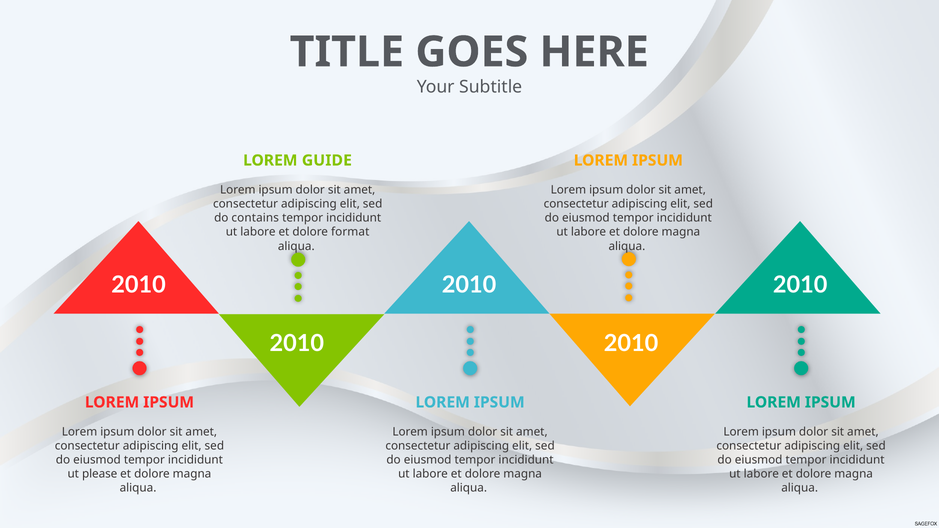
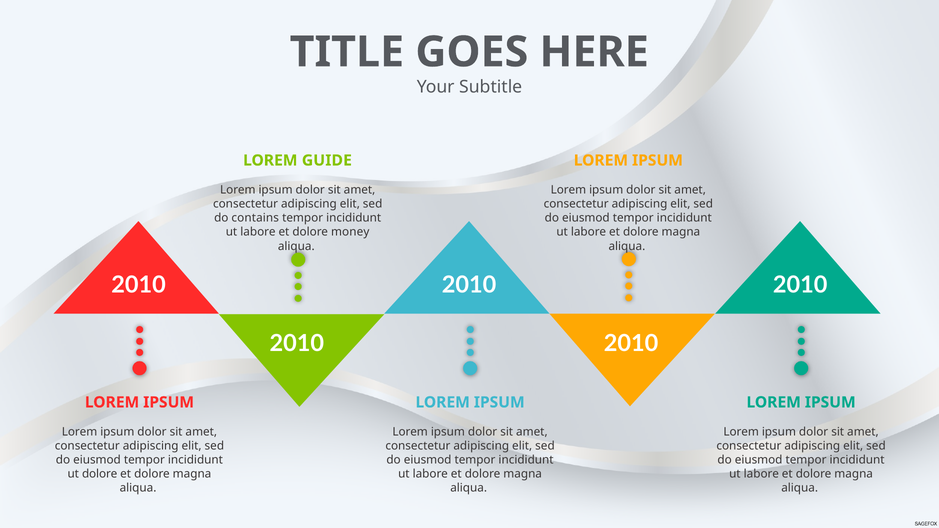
format: format -> money (350, 232)
ut please: please -> dolore (100, 474)
